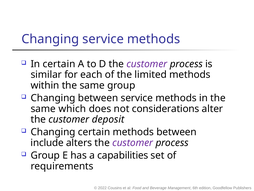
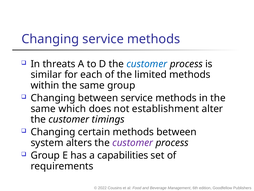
In certain: certain -> threats (59, 64)
customer colour: purple -> blue (147, 64)
considerations: considerations -> establishment (166, 108)
deposit: deposit -> timings (108, 119)
include: include -> system (47, 142)
